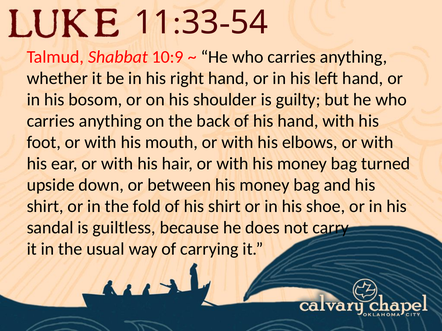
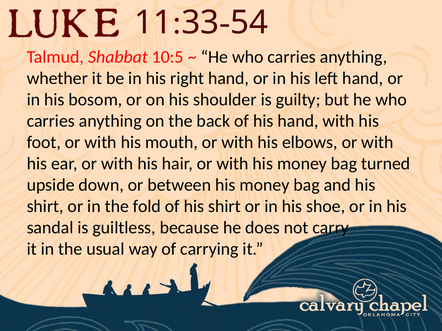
10:9: 10:9 -> 10:5 (168, 57)
